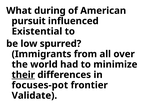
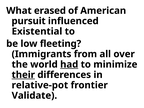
during: during -> erased (50, 11)
spurred: spurred -> fleeting (61, 44)
had underline: none -> present (69, 64)
focuses-pot: focuses-pot -> relative-pot (40, 85)
